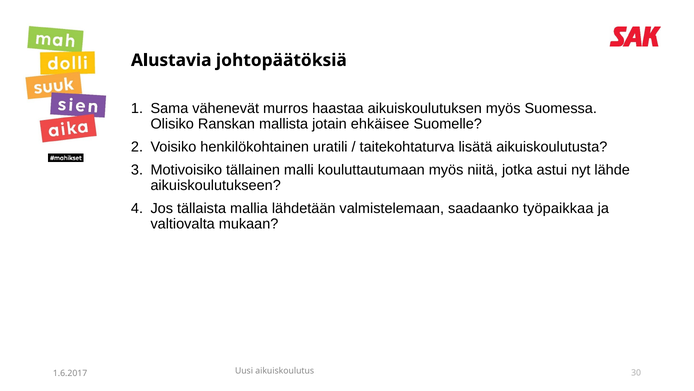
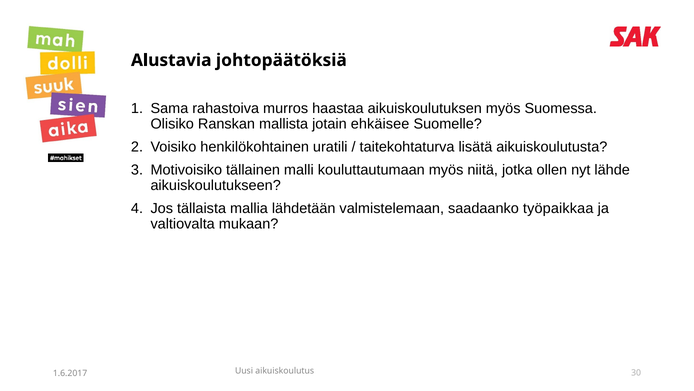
vähenevät: vähenevät -> rahastoiva (226, 108)
astui: astui -> ollen (552, 170)
